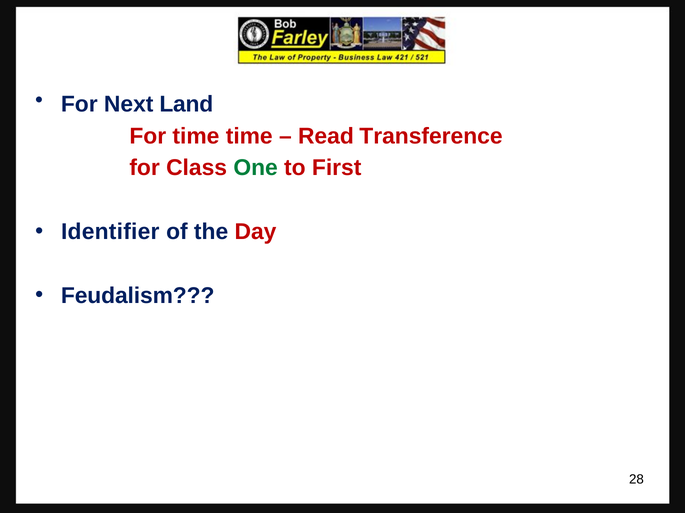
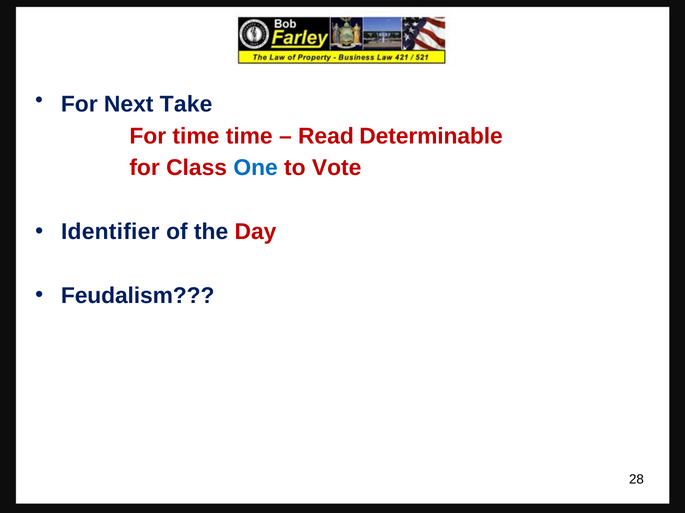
Land: Land -> Take (186, 104)
Transference: Transference -> Determinable (431, 136)
One colour: green -> blue (256, 168)
First: First -> Vote (337, 168)
